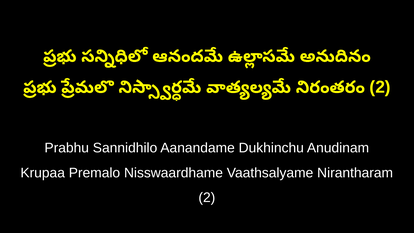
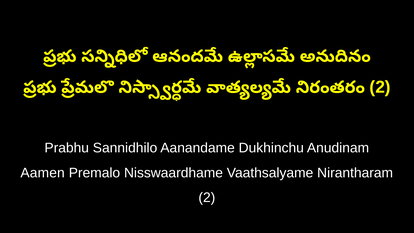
Krupaa: Krupaa -> Aamen (43, 173)
